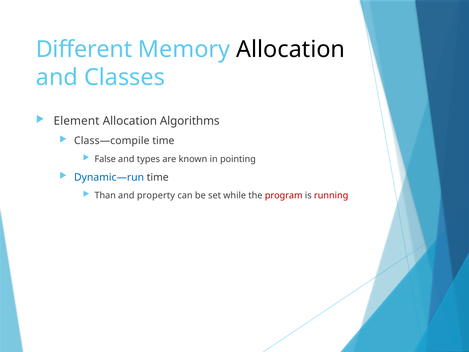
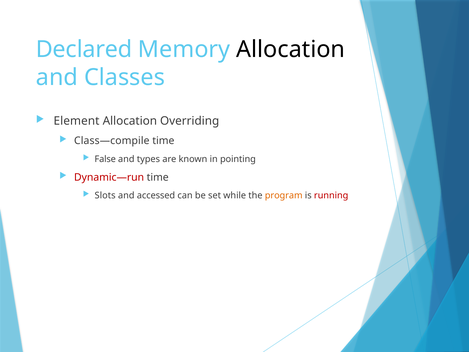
Different: Different -> Declared (84, 49)
Algorithms: Algorithms -> Overriding (190, 121)
Dynamic—run colour: blue -> red (109, 177)
Than: Than -> Slots (105, 195)
property: property -> accessed (156, 195)
program colour: red -> orange (284, 195)
